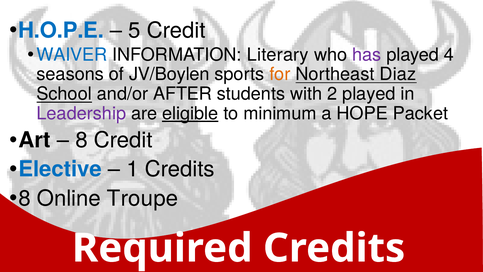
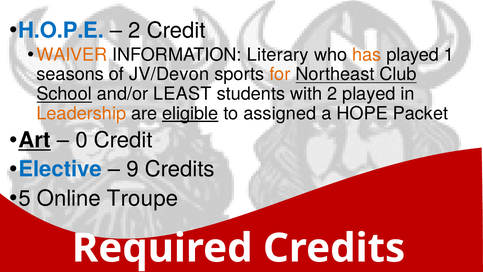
5: 5 -> 2 (134, 30)
WAIVER colour: blue -> orange (72, 55)
has colour: purple -> orange (367, 55)
4: 4 -> 1 (449, 55)
JV/Boylen: JV/Boylen -> JV/Devon (169, 74)
Diaz: Diaz -> Club (398, 74)
AFTER: AFTER -> LEAST (182, 94)
Leadership colour: purple -> orange (81, 113)
minimum: minimum -> assigned (280, 113)
Art underline: none -> present (35, 140)
8: 8 -> 0 (82, 140)
1: 1 -> 9 (133, 169)
8: 8 -> 5 (25, 198)
